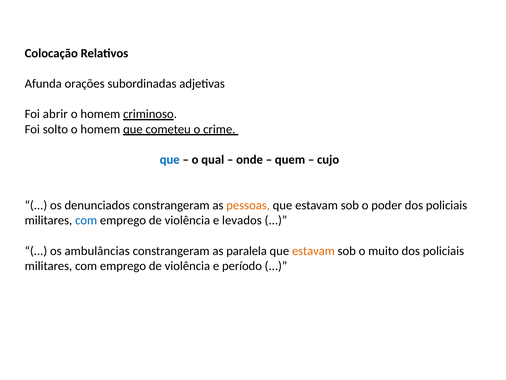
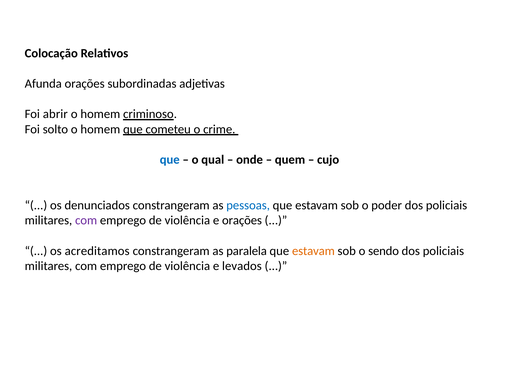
pessoas colour: orange -> blue (248, 205)
com colour: blue -> purple (86, 220)
e levados: levados -> orações (242, 220)
ambulâncias: ambulâncias -> acreditamos (97, 250)
muito: muito -> sendo (384, 250)
período: período -> levados (242, 266)
